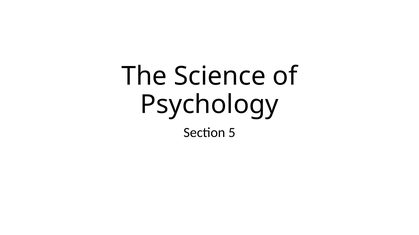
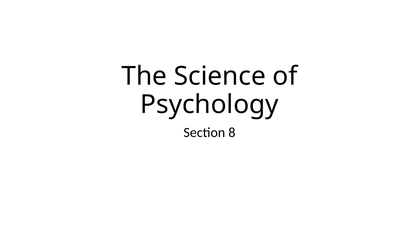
5: 5 -> 8 (232, 133)
